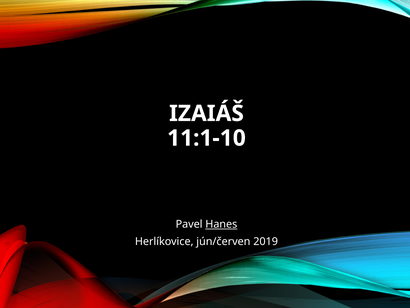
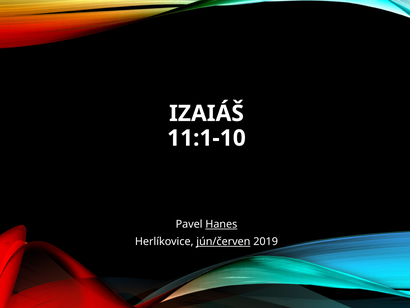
jún/červen underline: none -> present (223, 241)
